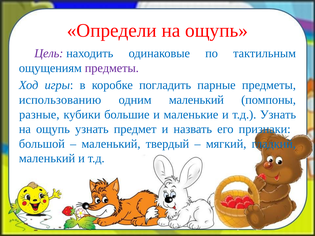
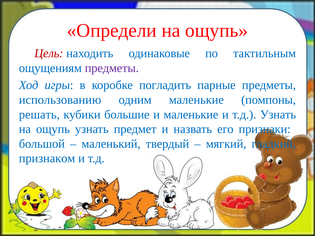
Цель colour: purple -> red (49, 53)
одним маленький: маленький -> маленькие (196, 100)
разные: разные -> решать (39, 115)
маленький: маленький -> признаком (47, 159)
